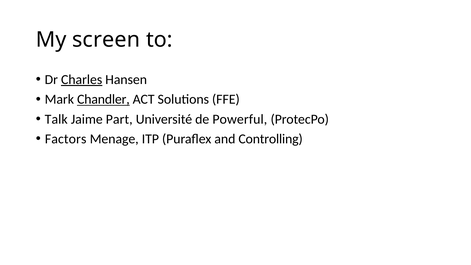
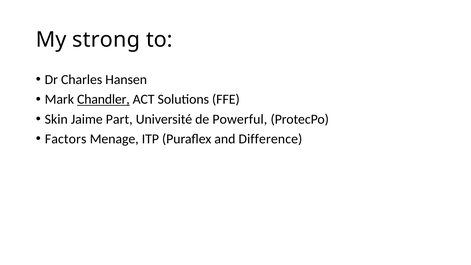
screen: screen -> strong (106, 40)
Charles underline: present -> none (82, 80)
Talk: Talk -> Skin (56, 119)
Controlling: Controlling -> Difference (270, 139)
